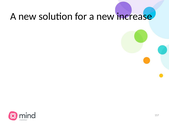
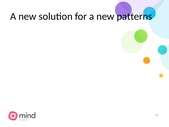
increase: increase -> patterns (134, 16)
